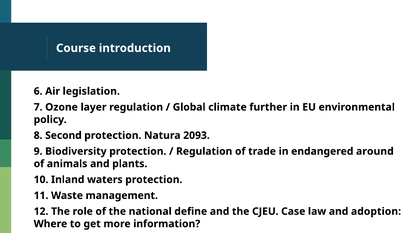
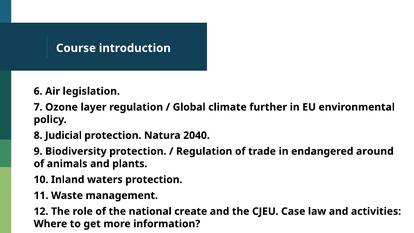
Second: Second -> Judicial (63, 135)
2093: 2093 -> 2040 (196, 135)
define: define -> create (191, 211)
adoption: adoption -> activities (376, 211)
